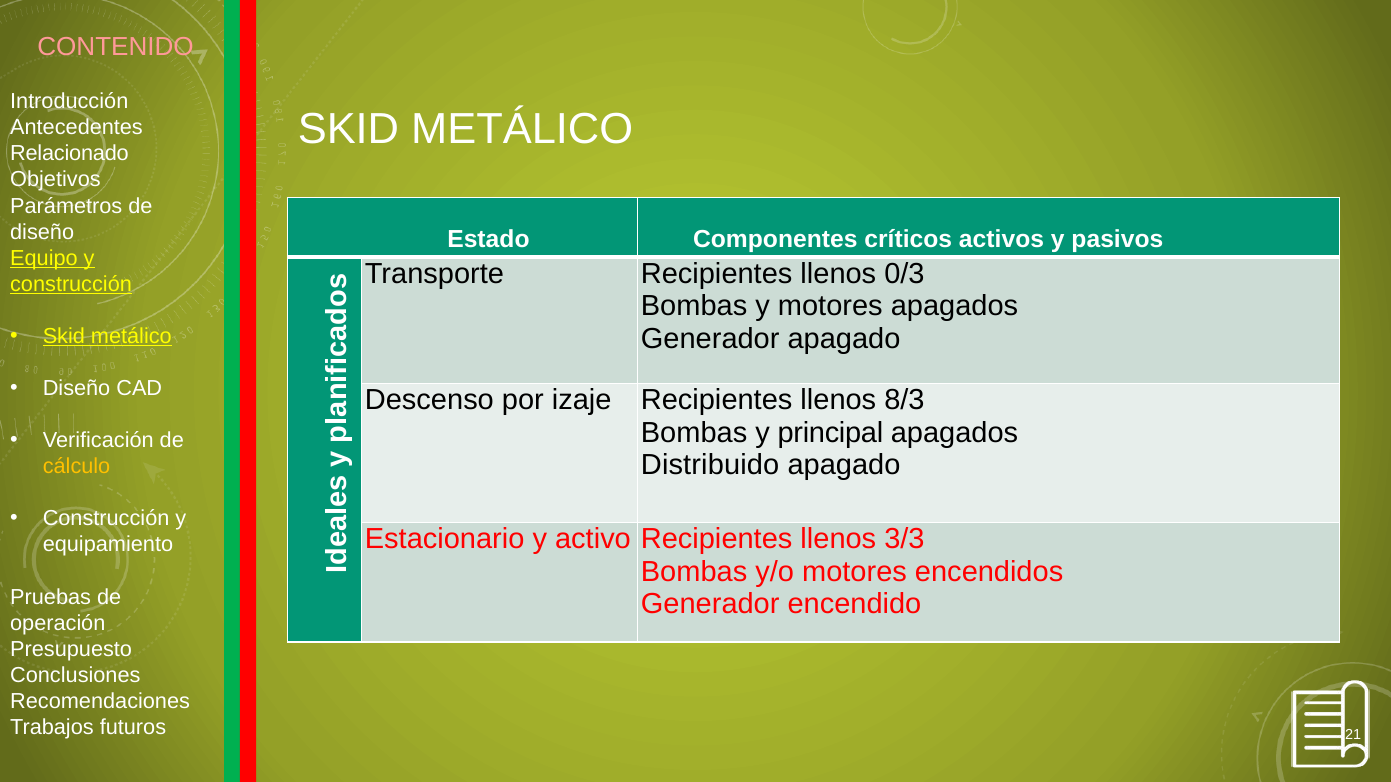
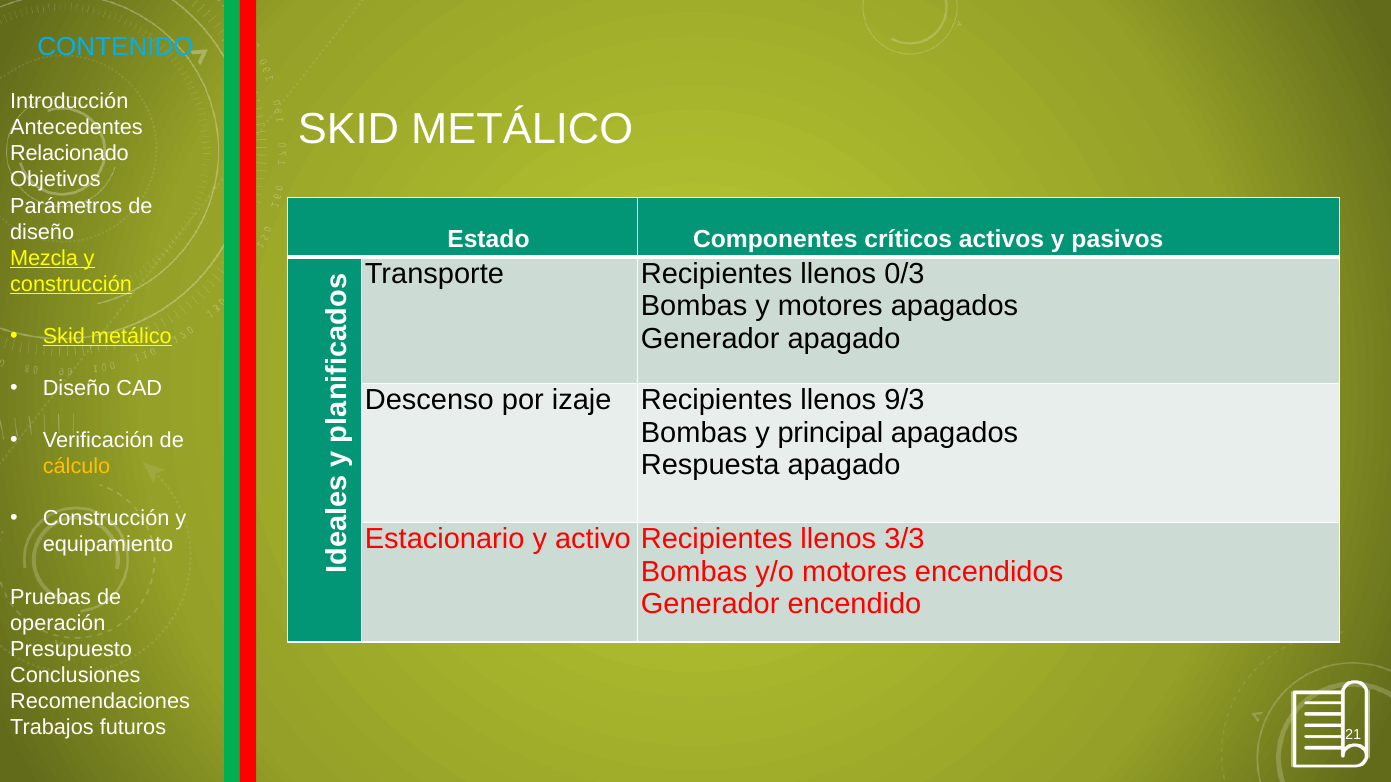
CONTENIDO colour: pink -> light blue (116, 47)
Equipo: Equipo -> Mezcla (44, 258)
8/3: 8/3 -> 9/3 (904, 400)
Distribuido: Distribuido -> Respuesta (710, 465)
